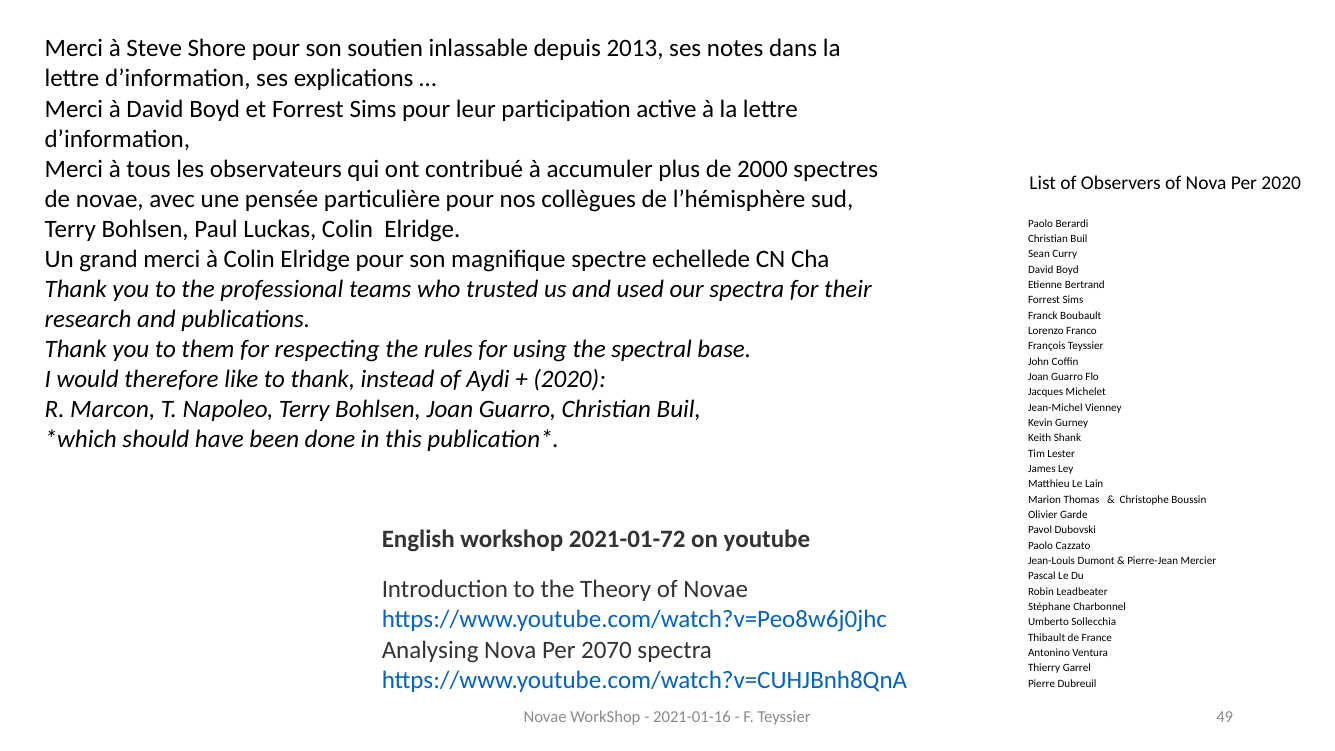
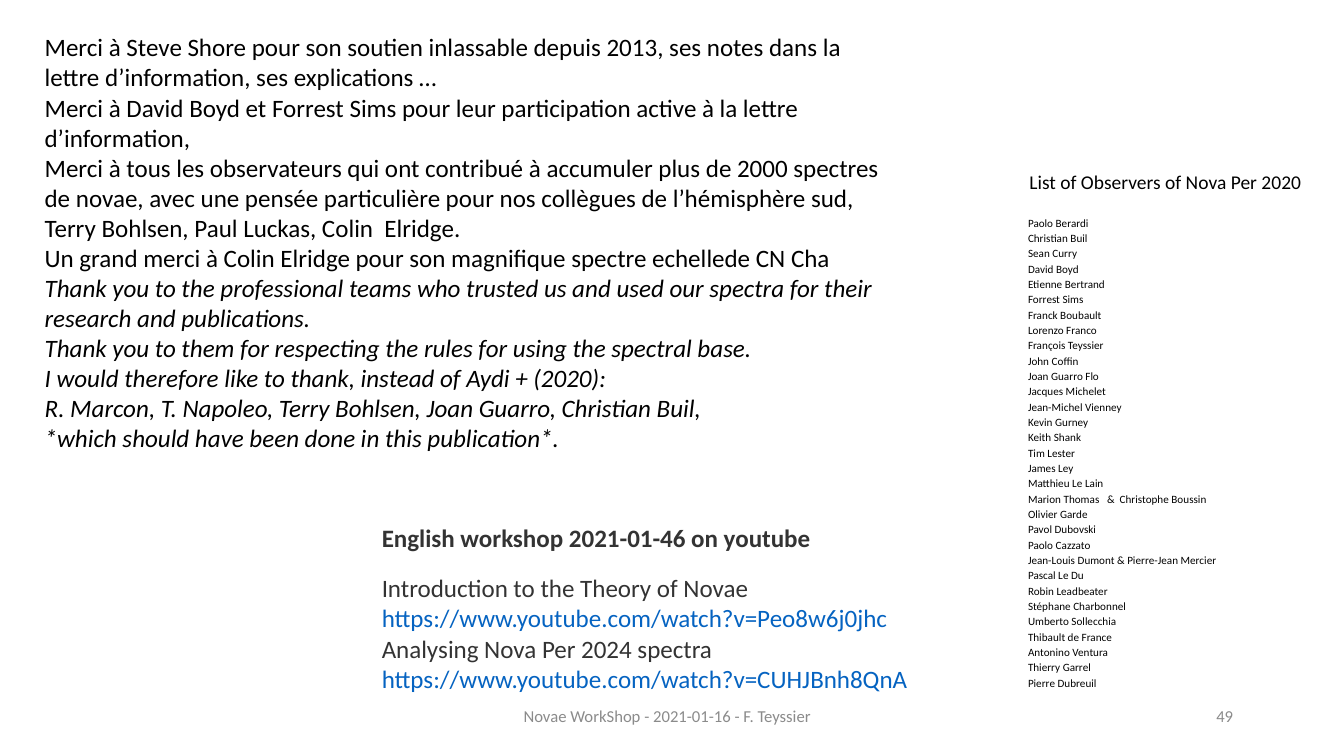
2021-01-72: 2021-01-72 -> 2021-01-46 (627, 539)
2070: 2070 -> 2024 (606, 650)
